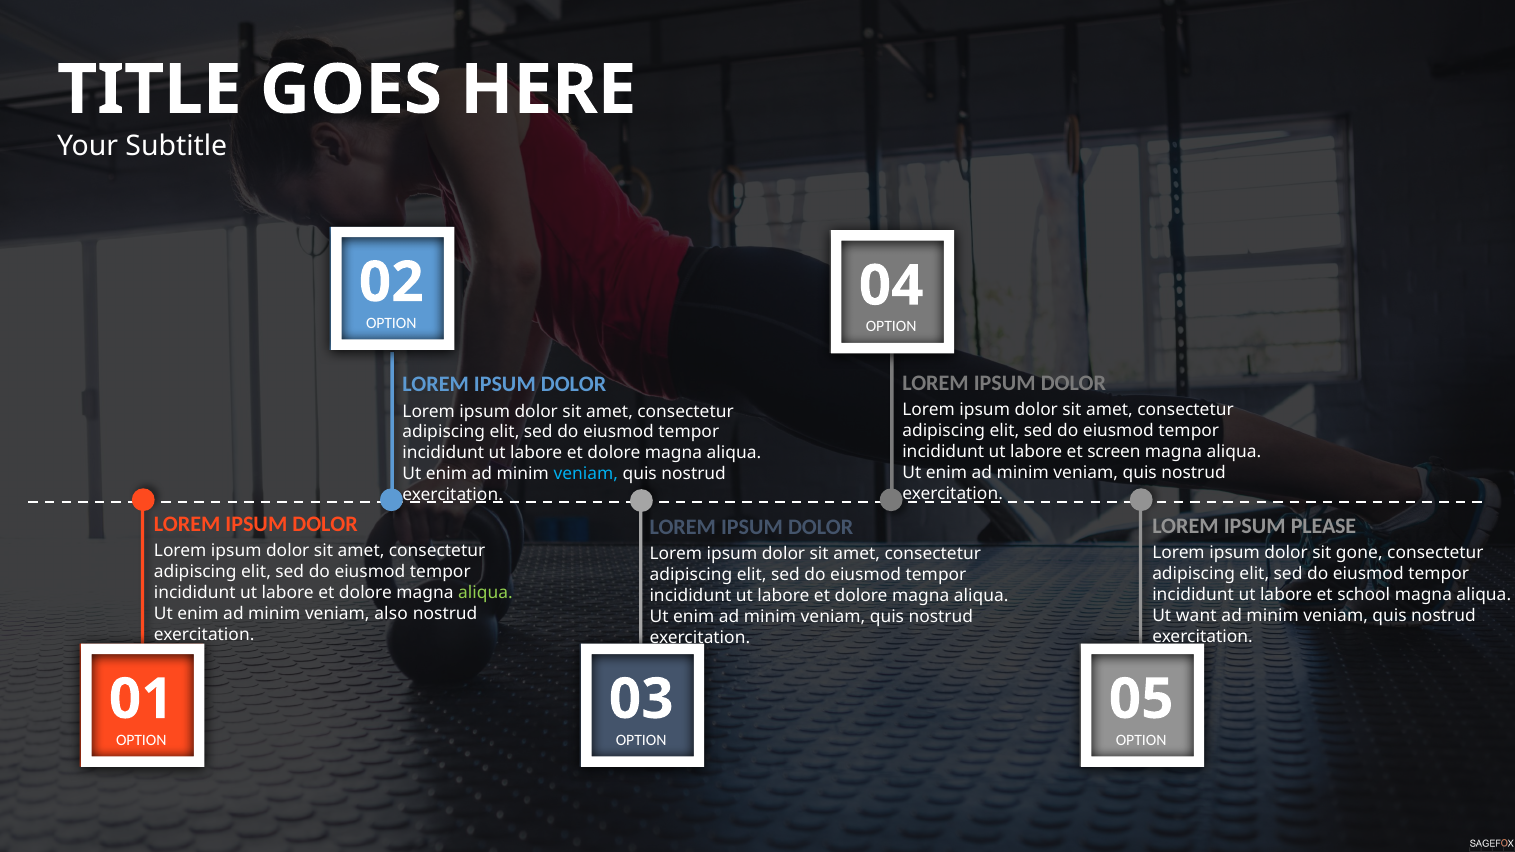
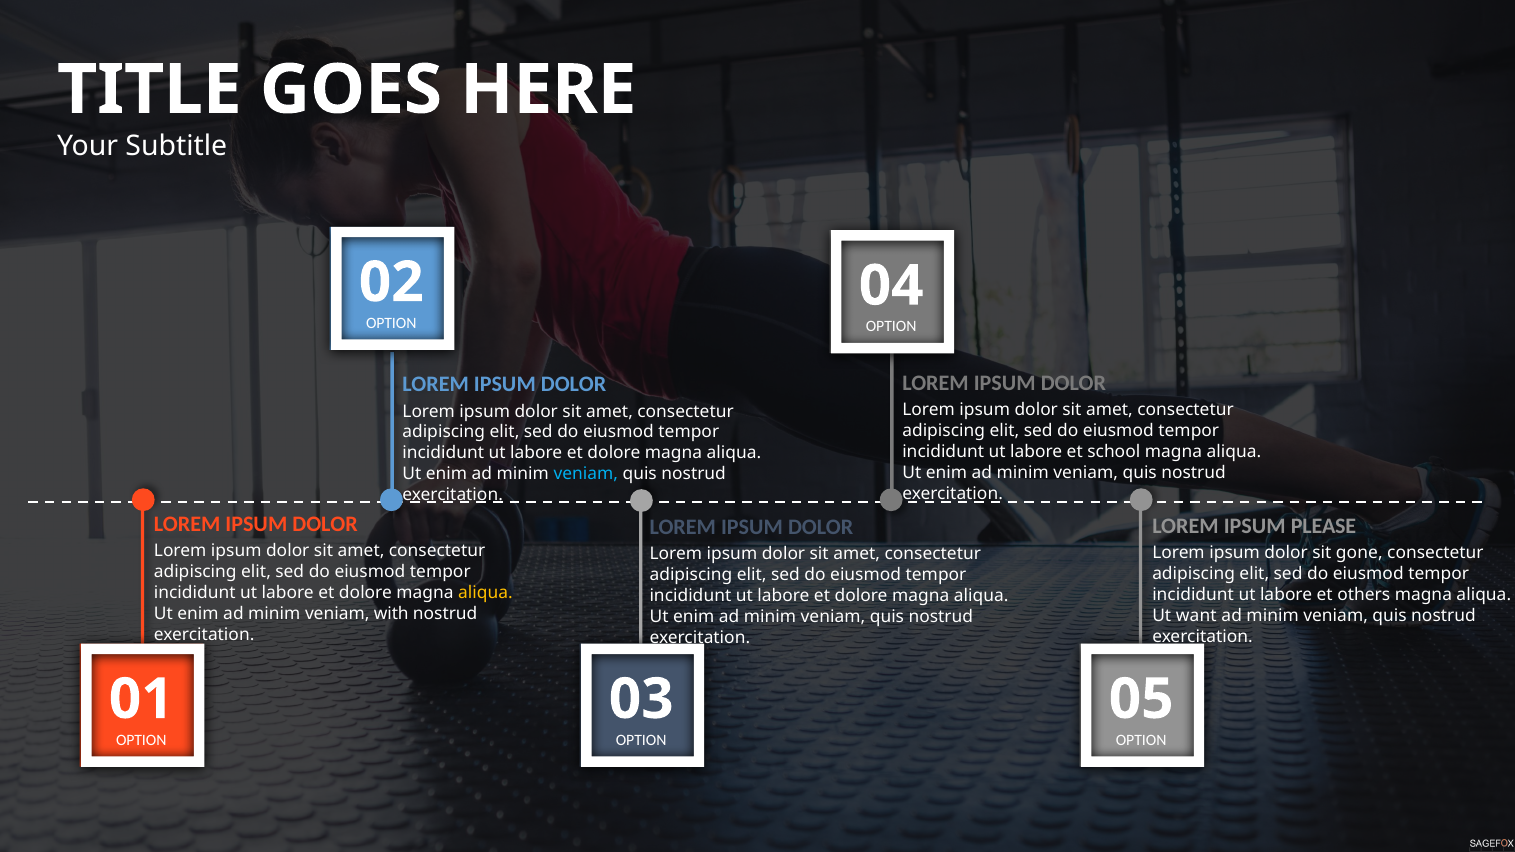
screen: screen -> school (1114, 452)
aliqua colour: light green -> yellow (485, 593)
school: school -> others (1364, 595)
also: also -> with (391, 614)
